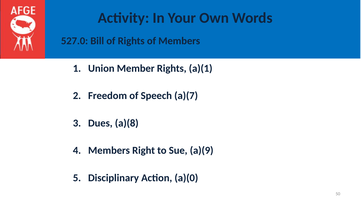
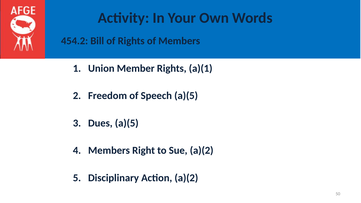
527.0: 527.0 -> 454.2 (75, 41)
Speech a)(7: a)(7 -> a)(5 (186, 96)
Dues a)(8: a)(8 -> a)(5 (127, 123)
Sue a)(9: a)(9 -> a)(2 (202, 151)
Action a)(0: a)(0 -> a)(2 (186, 178)
